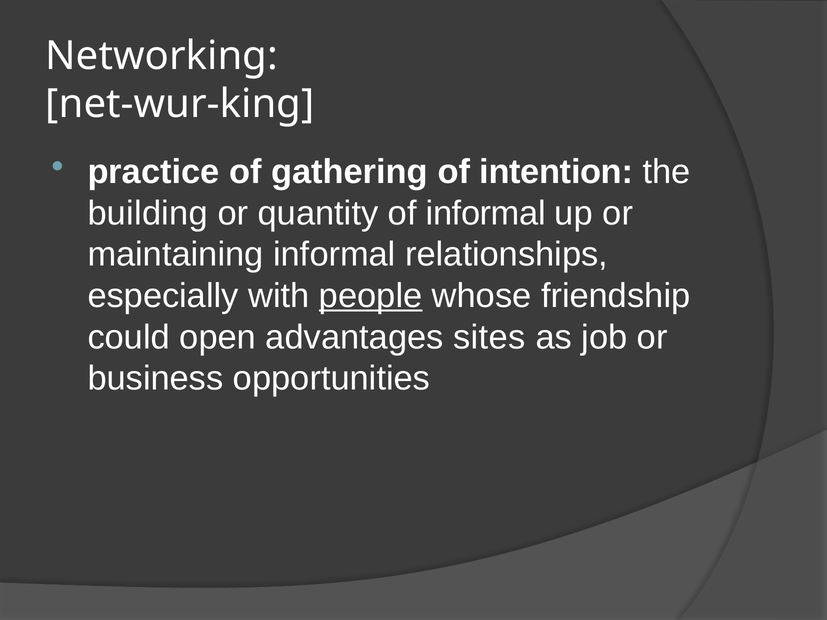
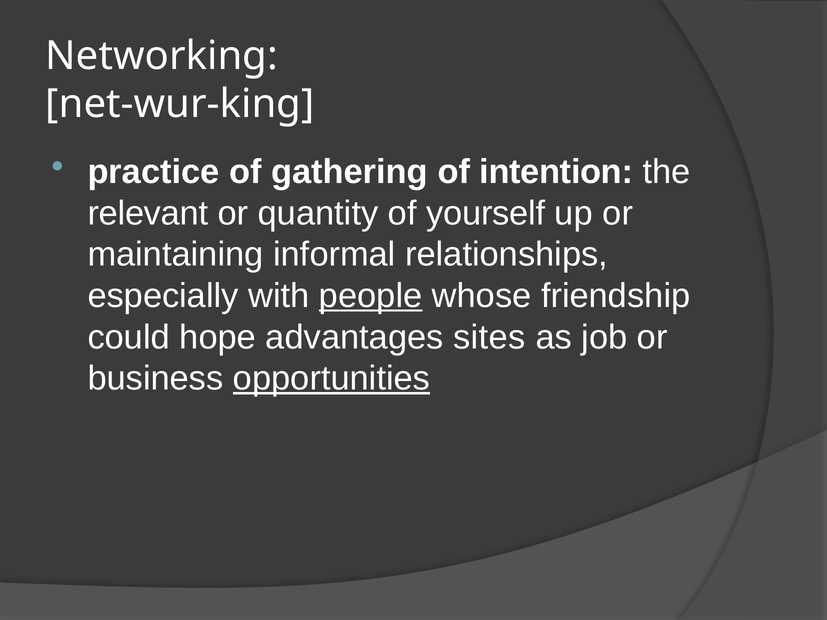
building: building -> relevant (148, 213)
of informal: informal -> yourself (486, 213)
open: open -> hope (218, 337)
opportunities underline: none -> present (332, 379)
